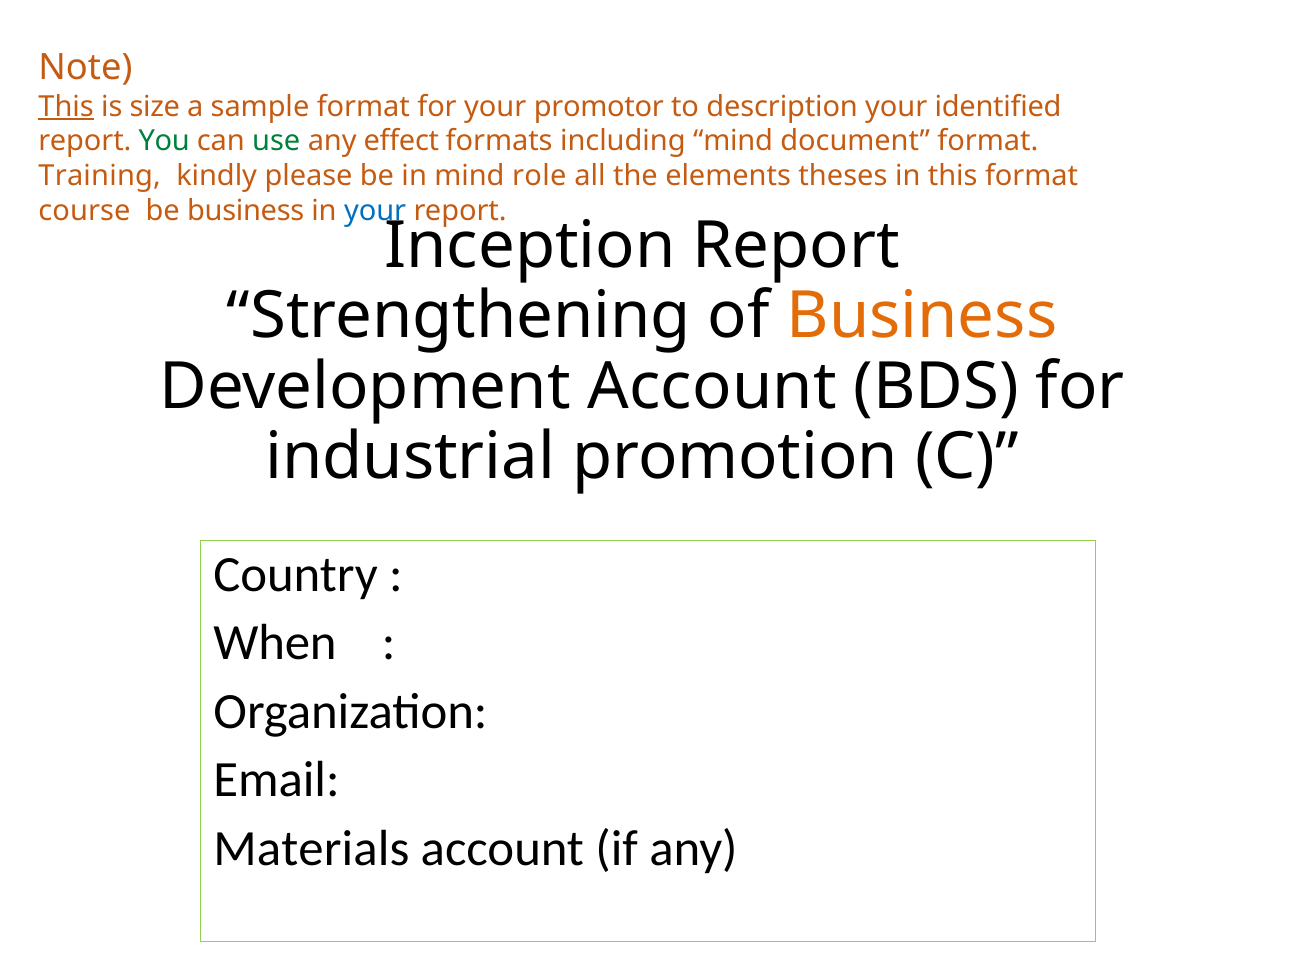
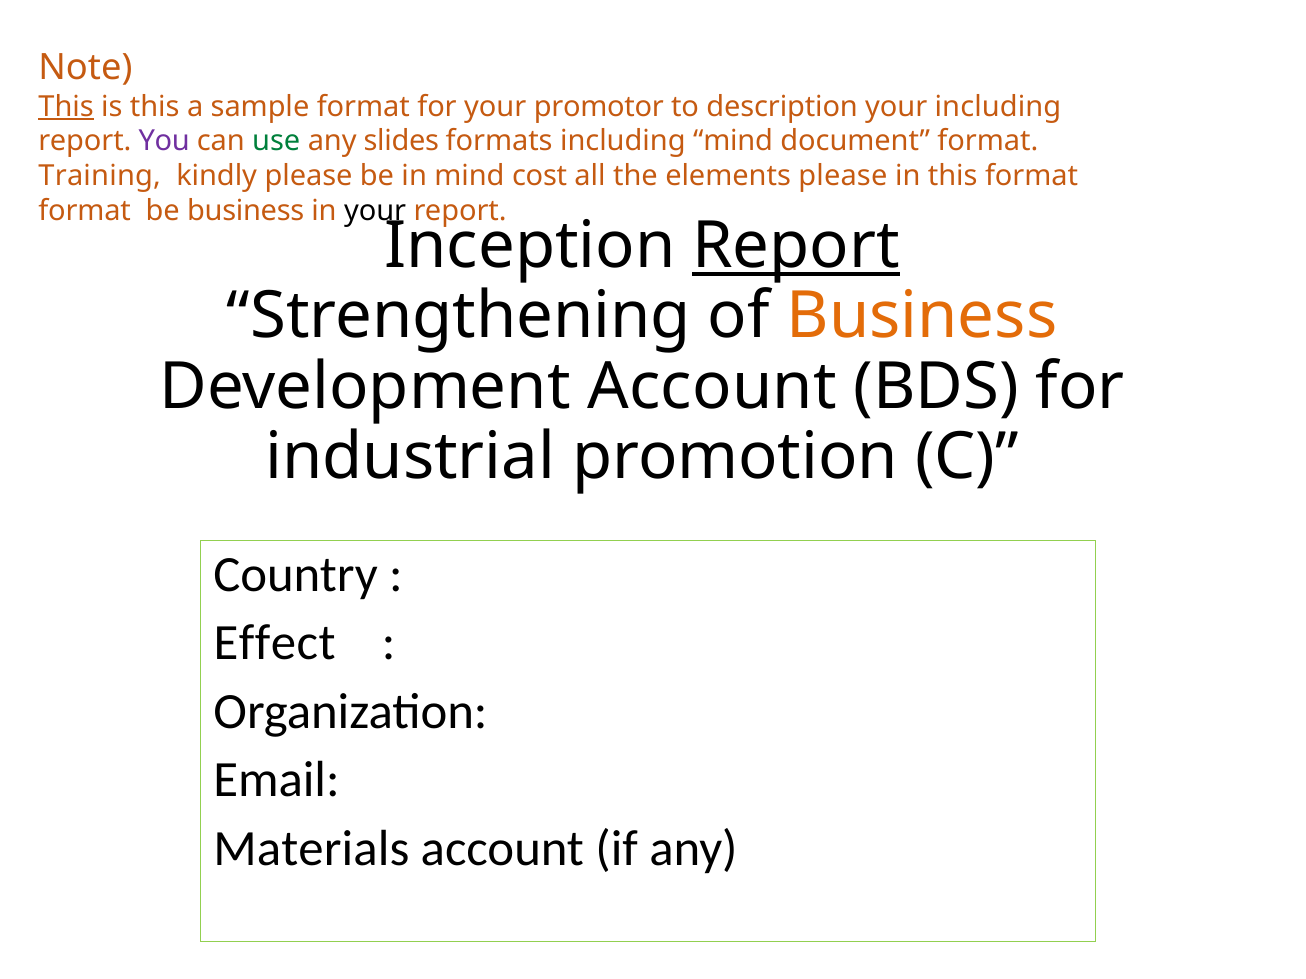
is size: size -> this (155, 107)
your identified: identified -> including (998, 107)
You colour: green -> purple (164, 141)
effect: effect -> slides (401, 141)
role: role -> cost (540, 176)
elements theses: theses -> please (843, 176)
course: course -> format (85, 211)
your colour: blue -> black (375, 211)
Report underline: none -> present (796, 246)
When: When -> Effect (275, 643)
